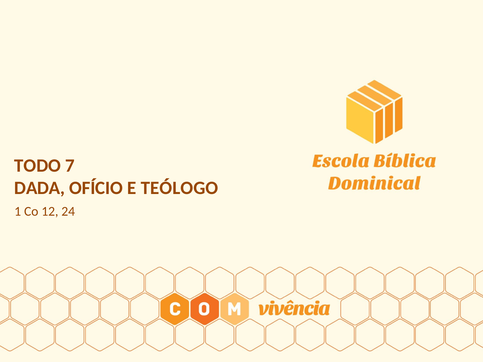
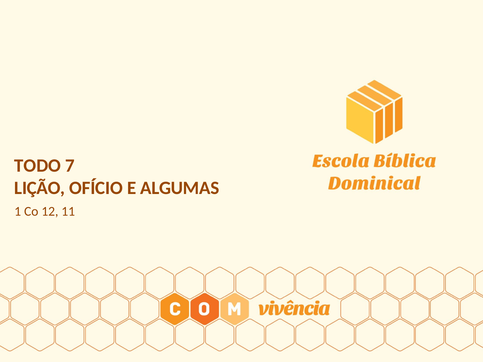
DADA: DADA -> LIÇÃO (40, 188)
TEÓLOGO: TEÓLOGO -> ALGUMAS (180, 188)
24: 24 -> 11 (68, 212)
